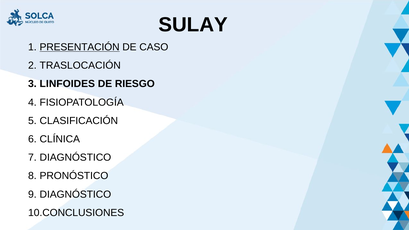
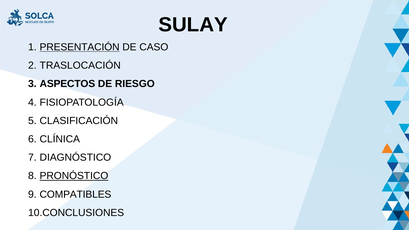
LINFOIDES: LINFOIDES -> ASPECTOS (67, 84)
PRONÓSTICO underline: none -> present (74, 176)
DIAGNÓSTICO: DIAGNÓSTICO -> COMPATIBLES (75, 194)
